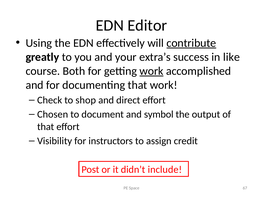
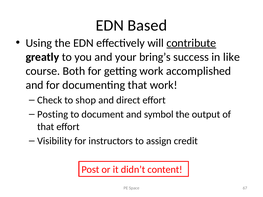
Editor: Editor -> Based (147, 25)
extra’s: extra’s -> bring’s (155, 57)
work underline: present -> none (151, 71)
Chosen: Chosen -> Posting (53, 115)
include: include -> content (165, 170)
